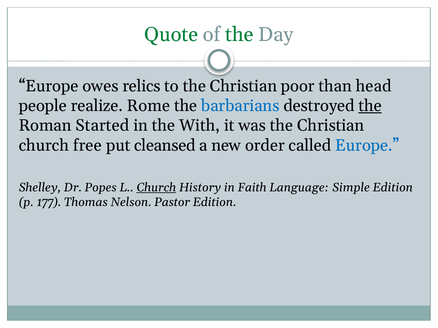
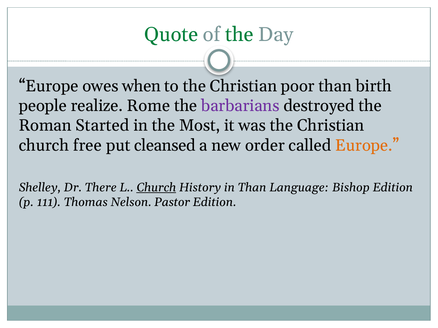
relics: relics -> when (141, 86)
head: head -> birth (374, 86)
barbarians colour: blue -> purple (240, 106)
the underline: present -> none (370, 106)
With: With -> Most (200, 126)
Europe colour: blue -> orange (367, 145)
Popes: Popes -> There (101, 188)
in Faith: Faith -> Than (252, 188)
Simple: Simple -> Bishop (351, 188)
177: 177 -> 111 (49, 202)
